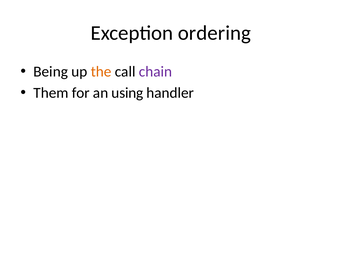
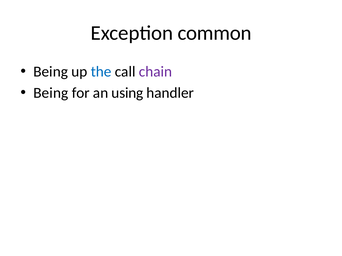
ordering: ordering -> common (215, 33)
the colour: orange -> blue (101, 72)
Them: Them -> Being (51, 93)
